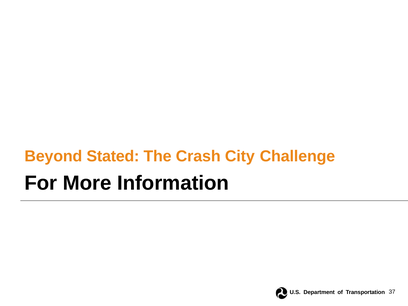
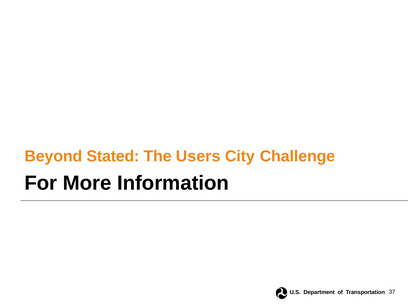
Crash: Crash -> Users (198, 156)
